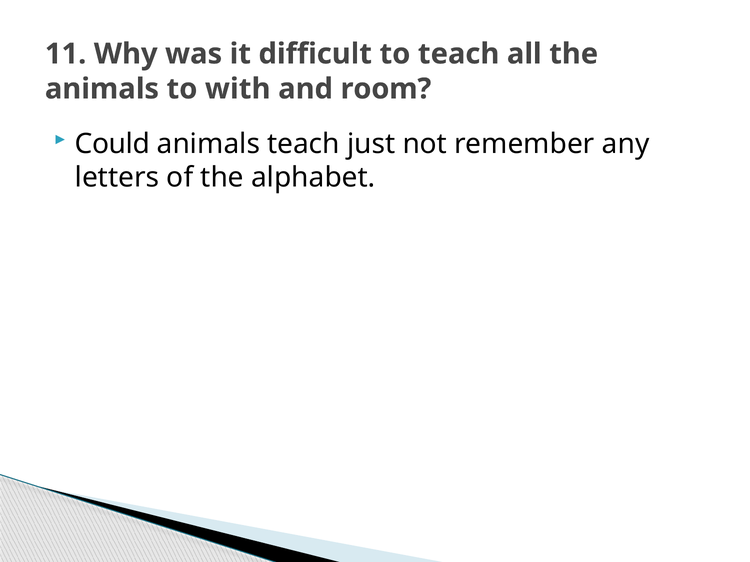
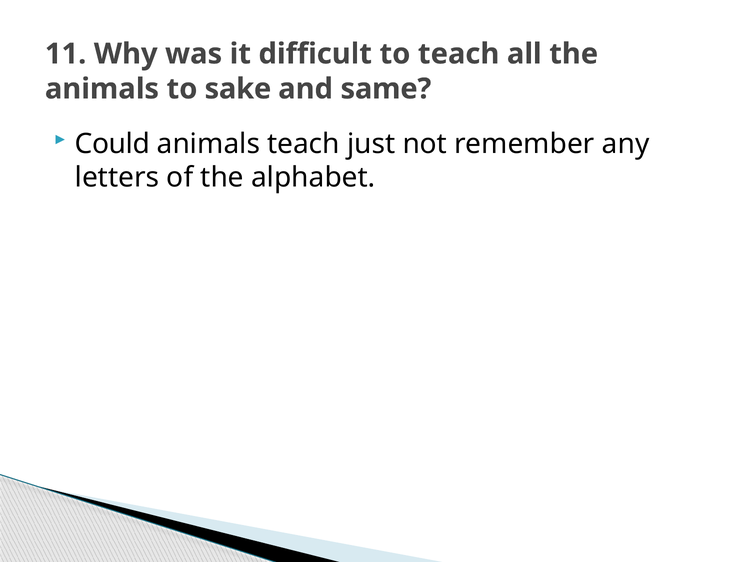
with: with -> sake (238, 89)
room: room -> same (386, 89)
